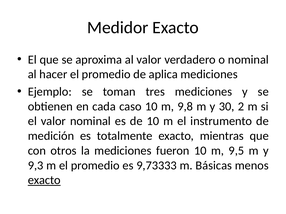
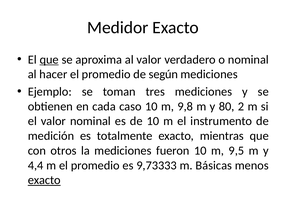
que underline: none -> present (49, 60)
aplica: aplica -> según (163, 75)
30: 30 -> 80 (227, 107)
9,3: 9,3 -> 4,4 (36, 166)
